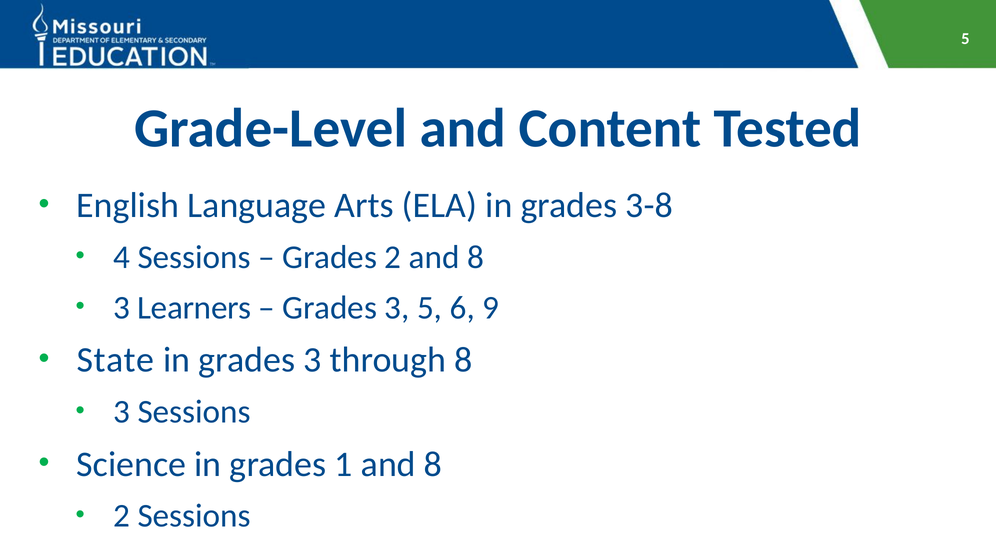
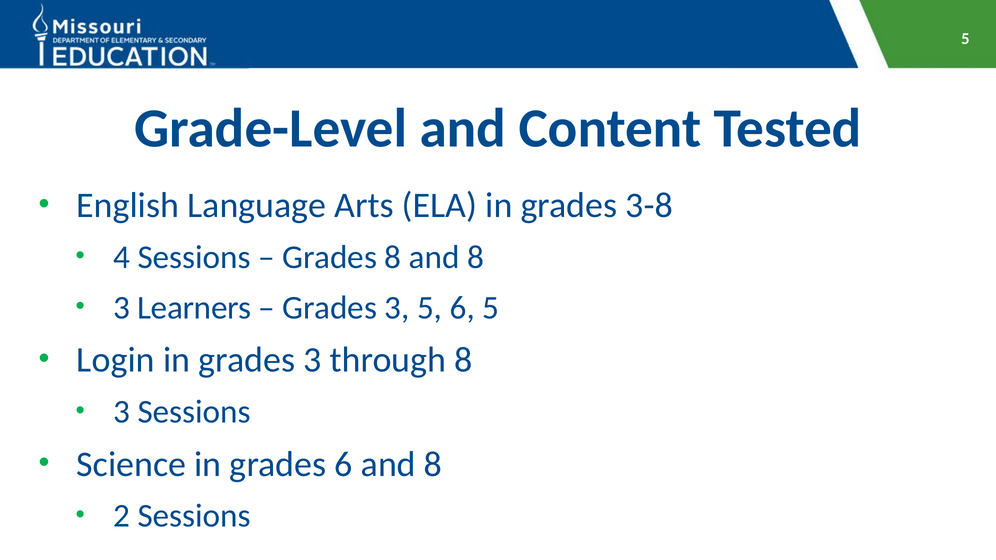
Grades 2: 2 -> 8 (393, 257)
6 9: 9 -> 5 (491, 308)
State: State -> Login (116, 360)
grades 1: 1 -> 6 (344, 464)
